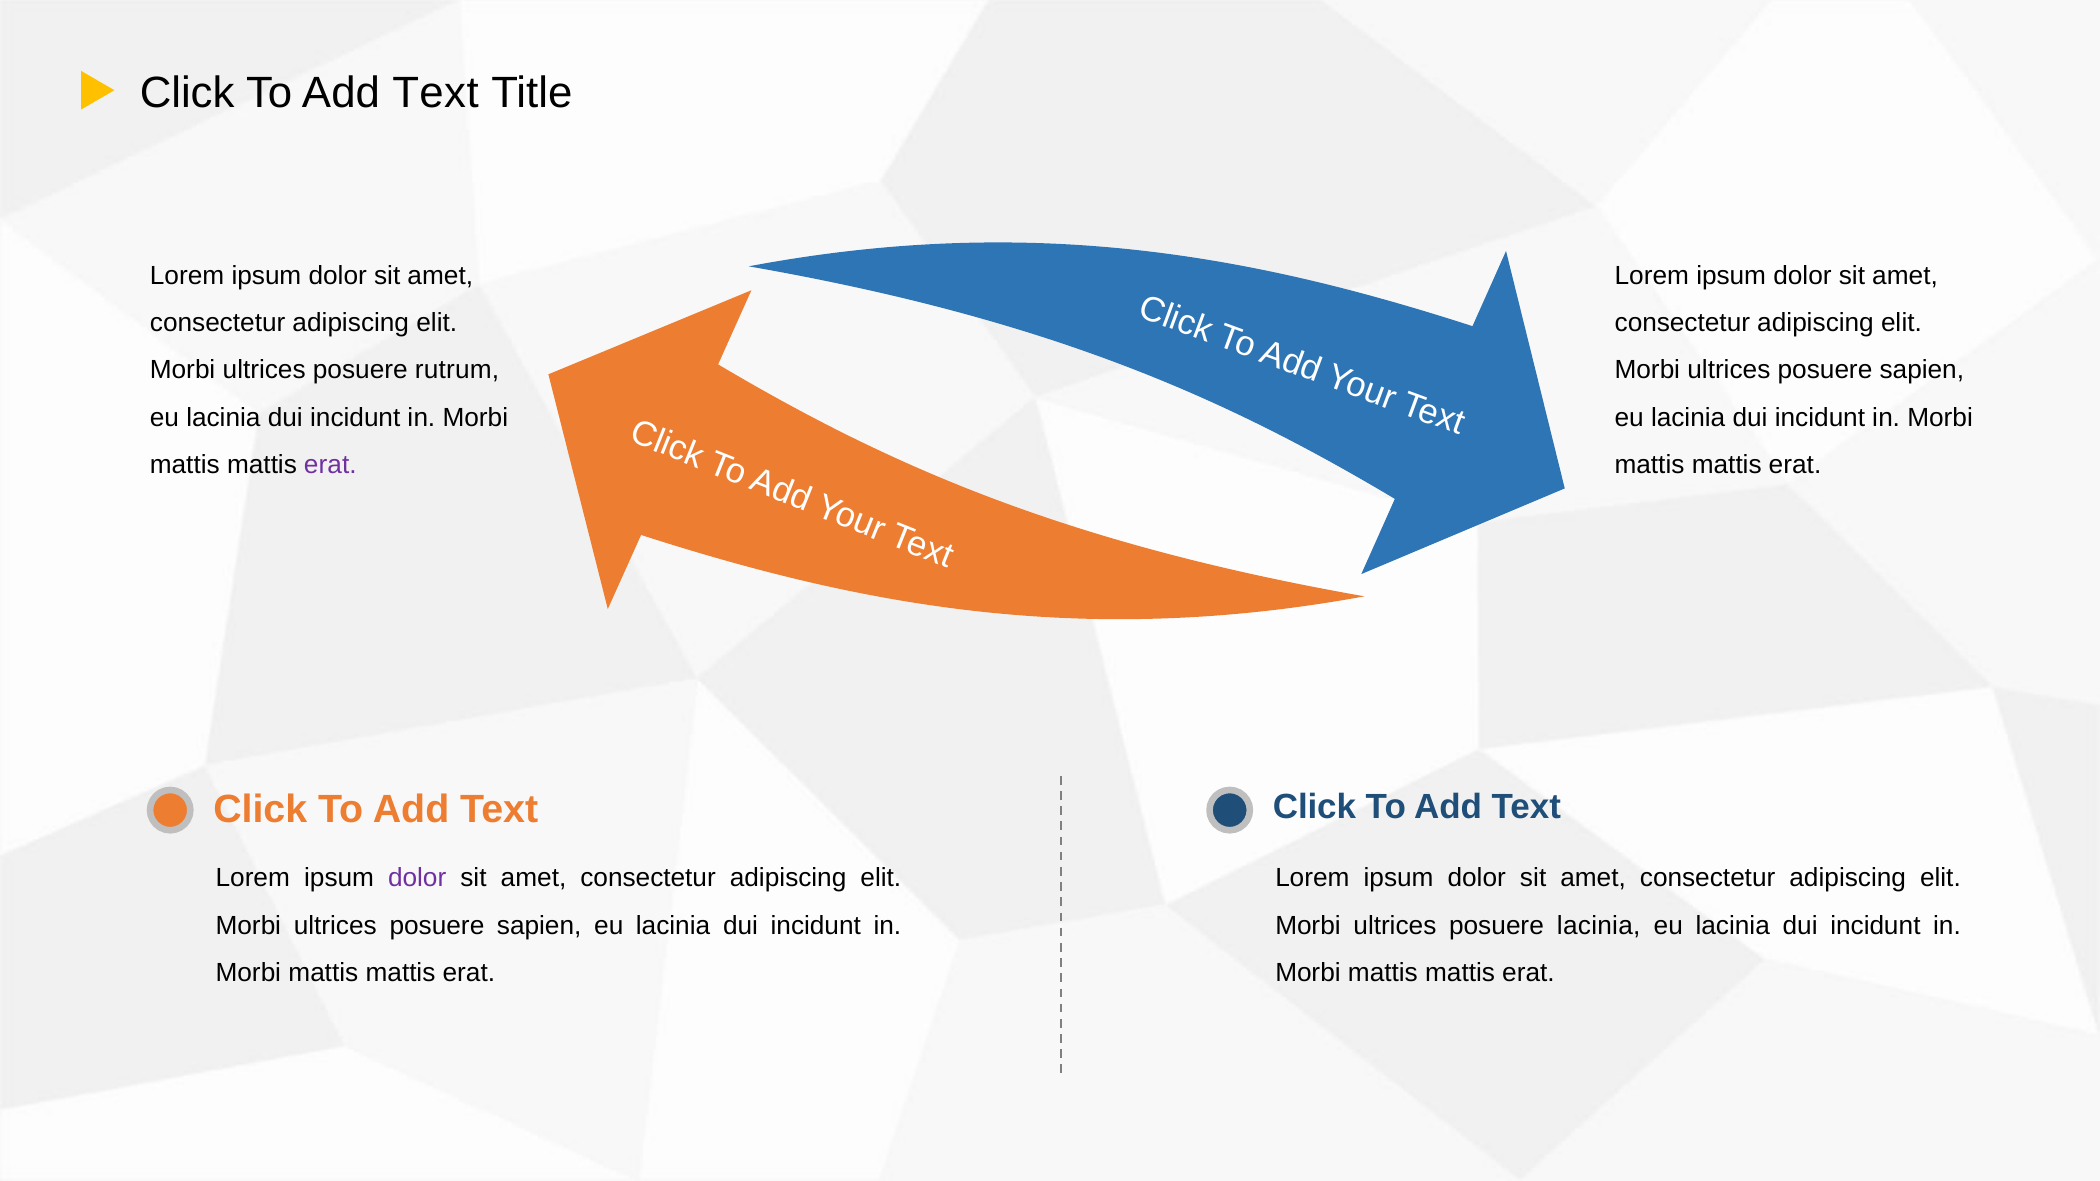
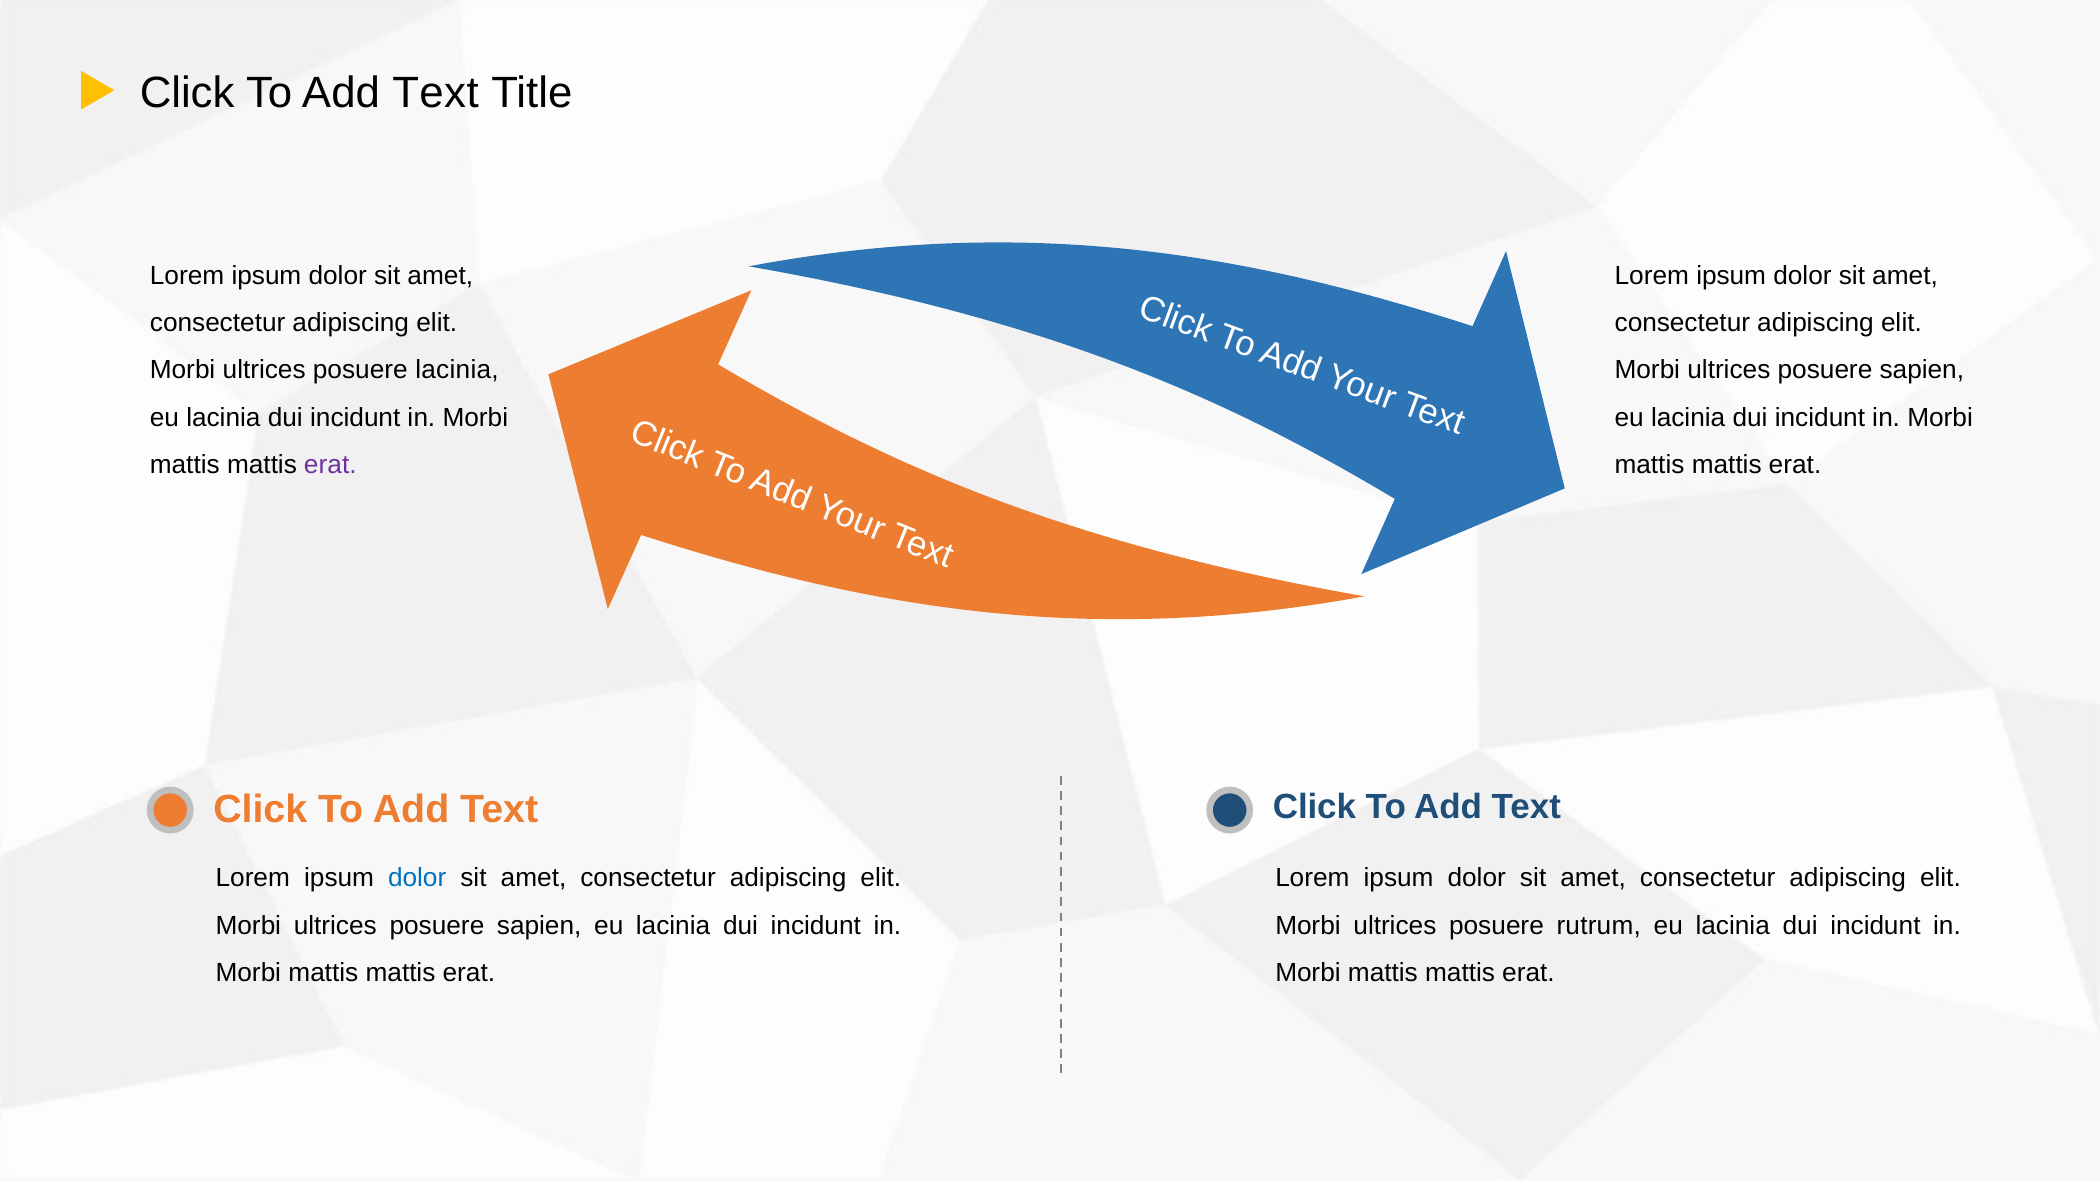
posuere rutrum: rutrum -> lacinia (457, 370)
dolor colour: purple -> blue (417, 878)
posuere lacinia: lacinia -> rutrum (1599, 926)
